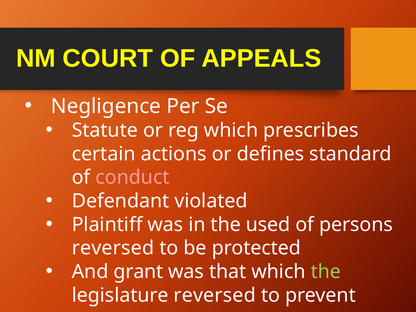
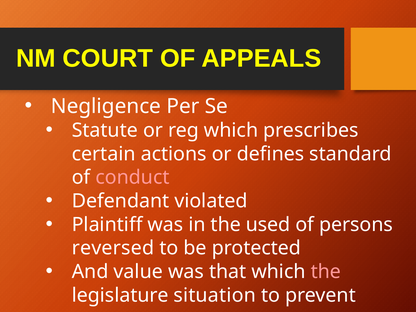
grant: grant -> value (138, 272)
the colour: light green -> pink (326, 272)
legislature reversed: reversed -> situation (215, 295)
